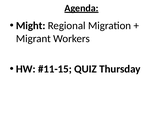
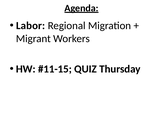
Might: Might -> Labor (31, 26)
